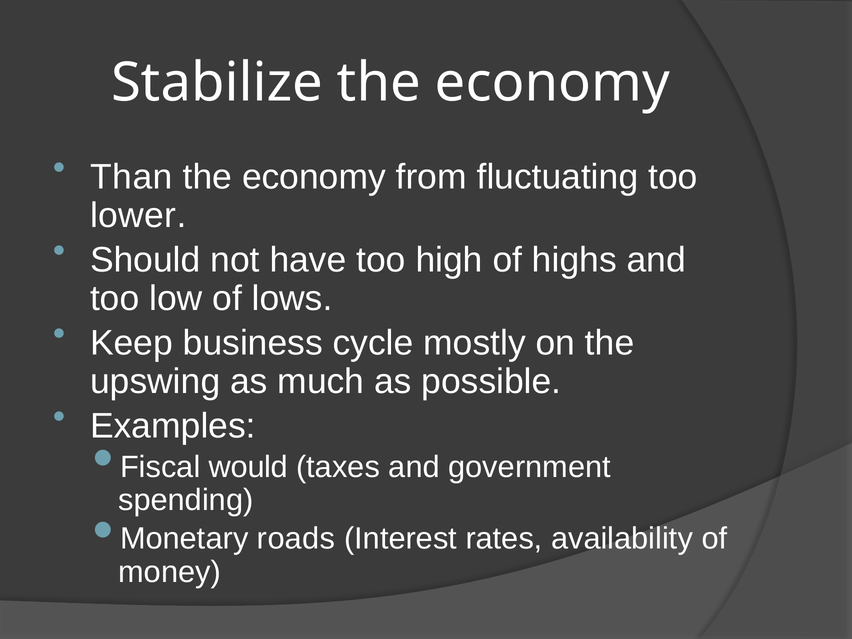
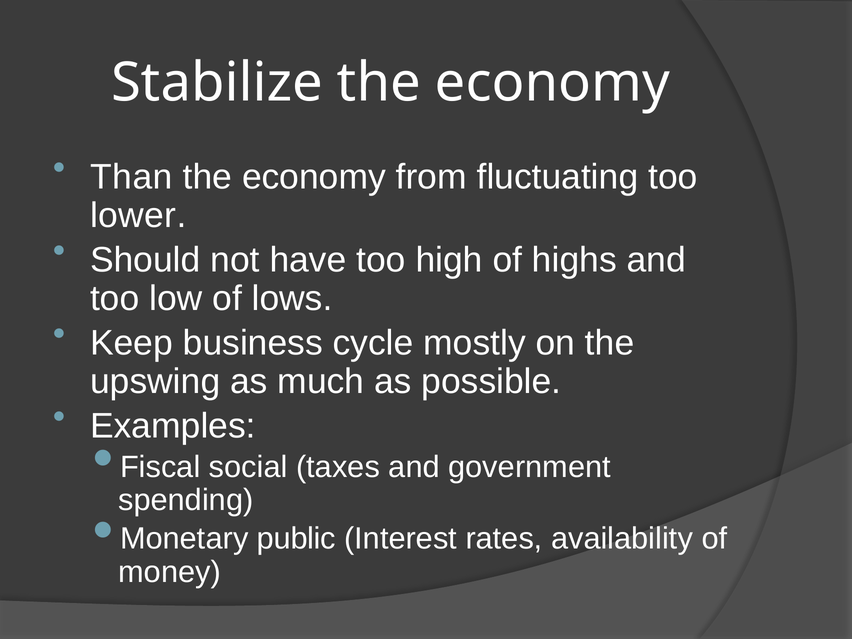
would: would -> social (248, 467)
roads: roads -> public (296, 539)
